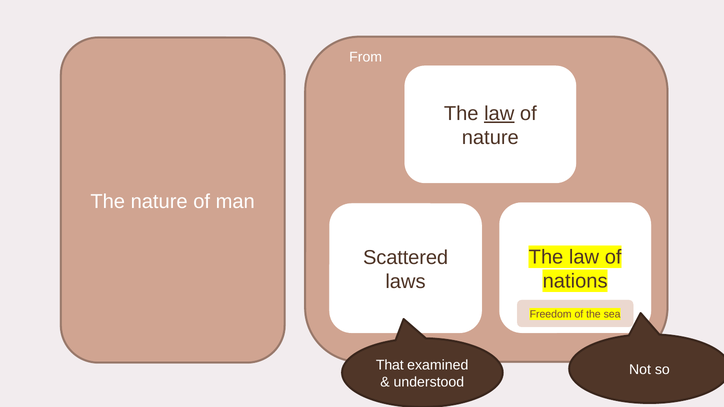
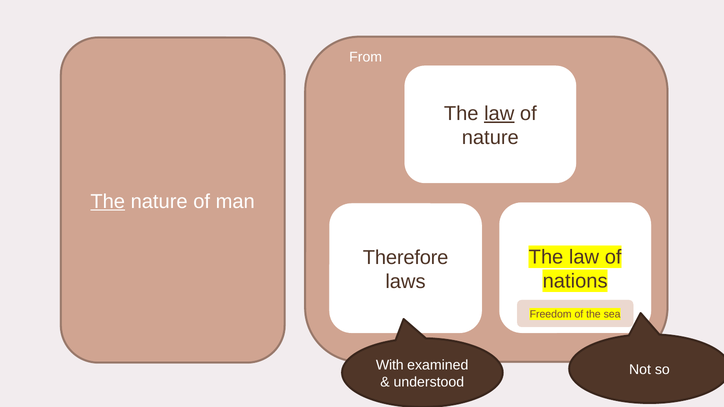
The underline: none -> present (108, 202)
Scattered: Scattered -> Therefore (406, 258)
That: That -> With (390, 365)
